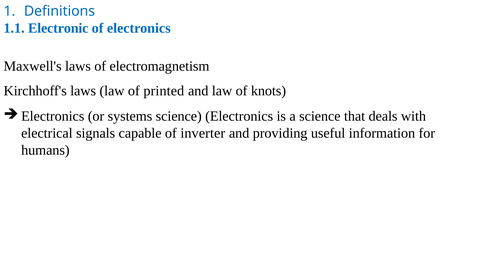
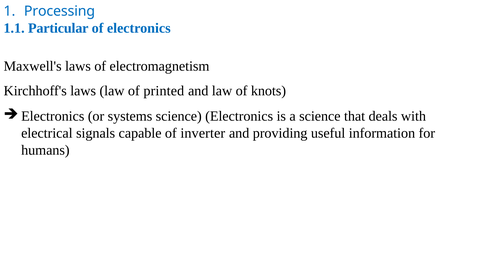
Definitions: Definitions -> Processing (60, 11)
Electronic: Electronic -> Particular (58, 28)
